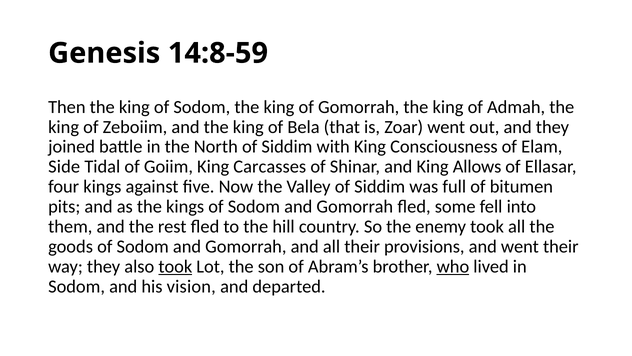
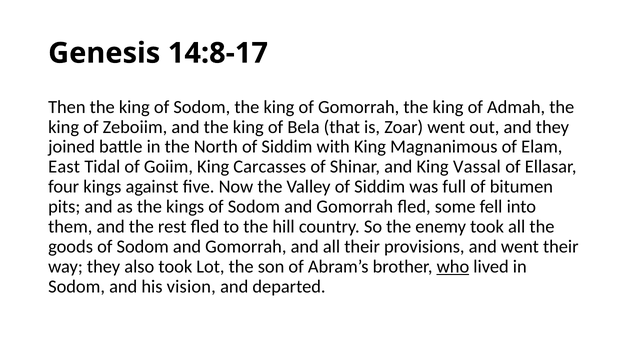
14:8-59: 14:8-59 -> 14:8-17 (218, 53)
Consciousness: Consciousness -> Magnanimous (444, 147)
Side: Side -> East (64, 167)
Allows: Allows -> Vassal (477, 167)
took underline: present -> none (175, 266)
